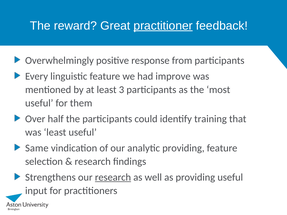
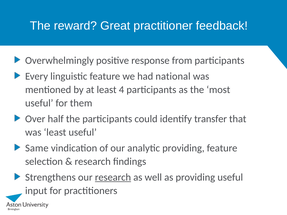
practitioner underline: present -> none (163, 26)
improve: improve -> national (173, 76)
3: 3 -> 4 (122, 90)
training: training -> transfer (211, 119)
